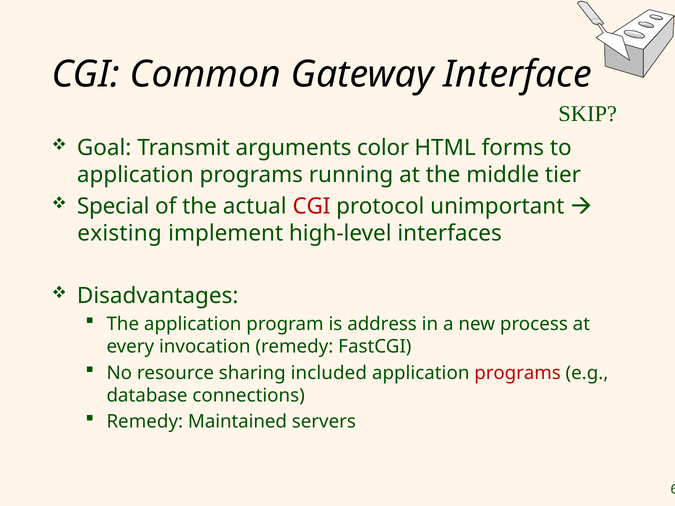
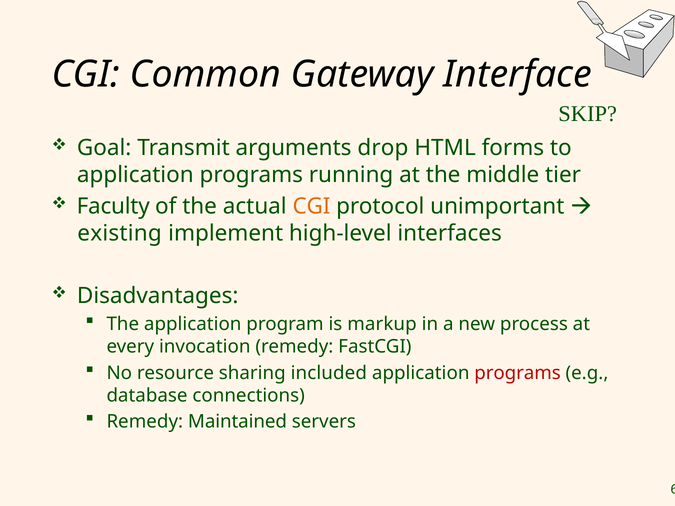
color: color -> drop (383, 148)
Special: Special -> Faculty (113, 206)
CGI colour: red -> orange (311, 206)
address: address -> markup (382, 324)
